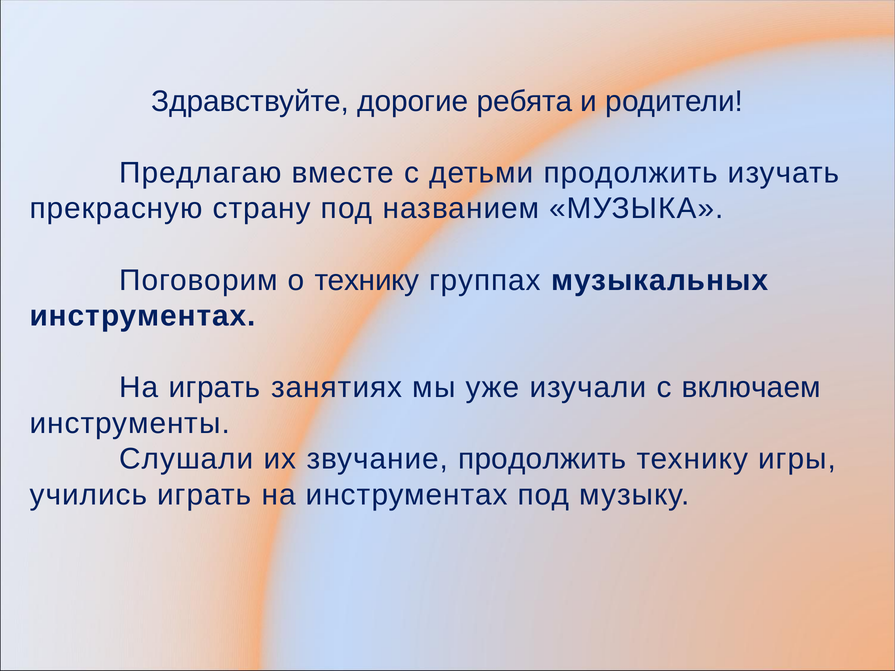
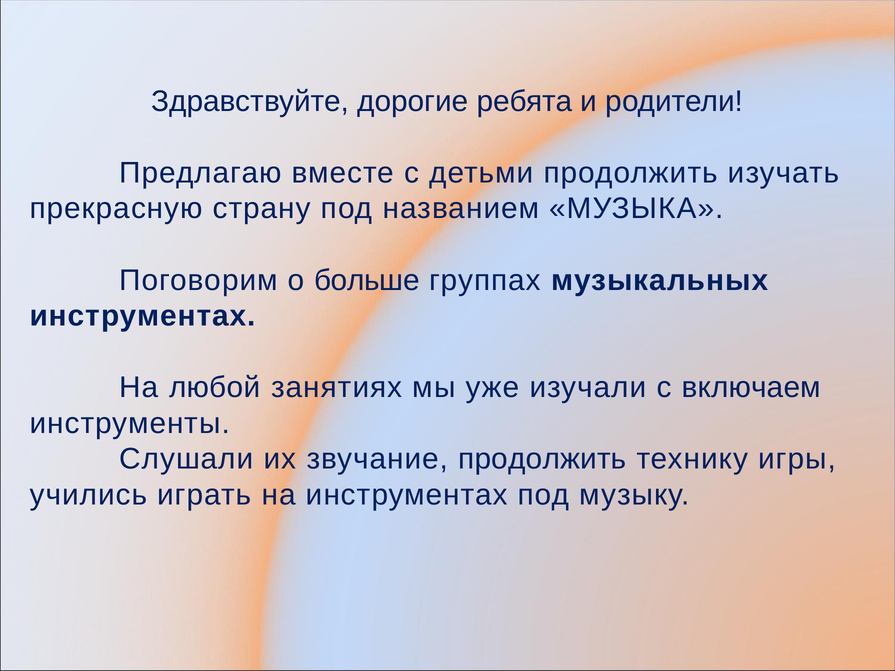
о технику: технику -> больше (367, 280)
На играть: играть -> любой (215, 388)
